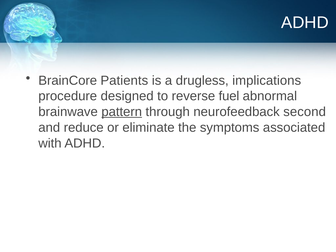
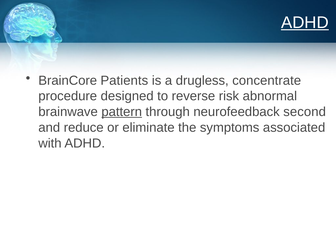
ADHD underline: none -> present (305, 23)
implications: implications -> concentrate (267, 80)
fuel: fuel -> risk (229, 96)
